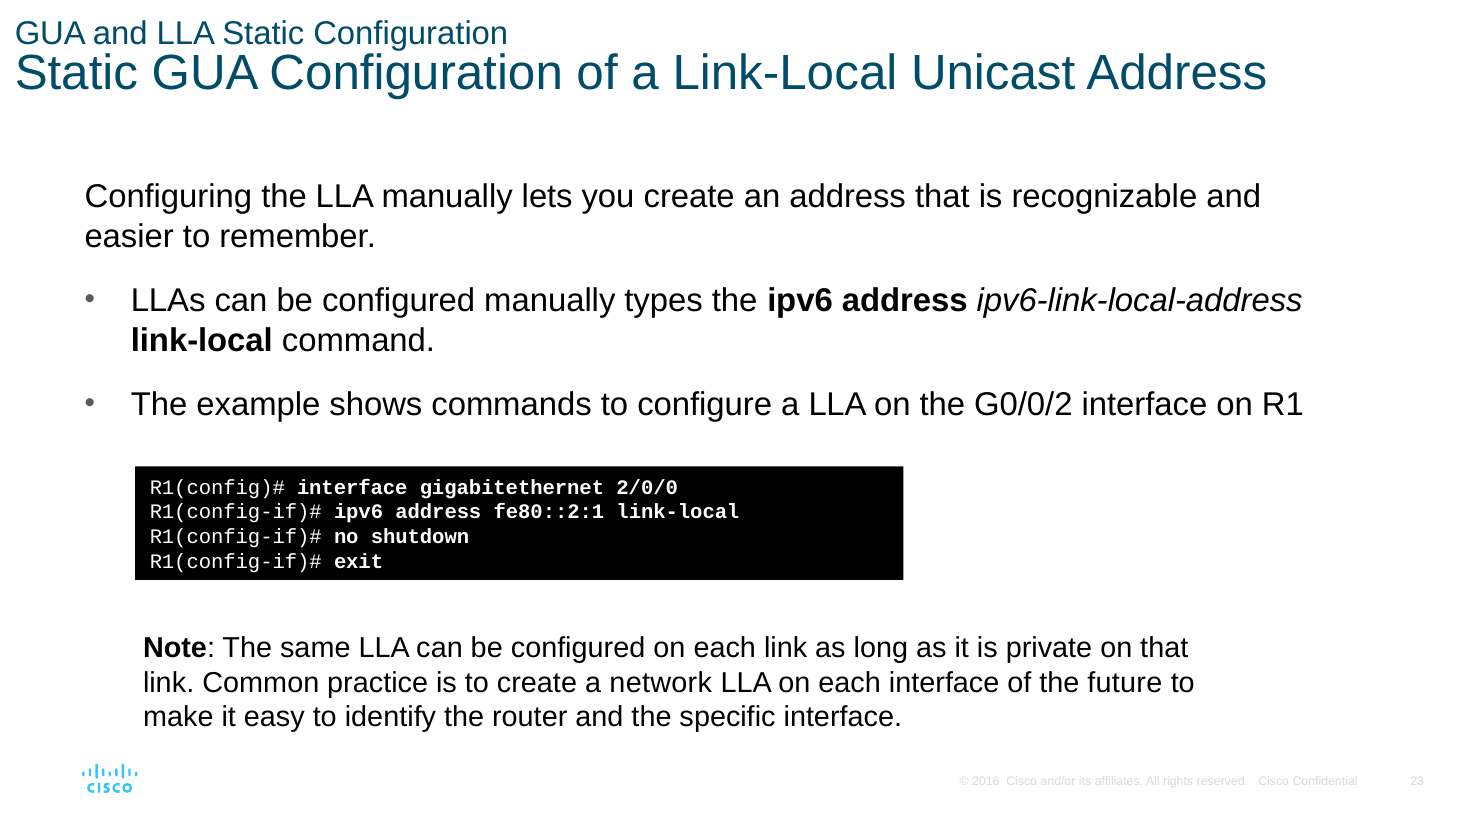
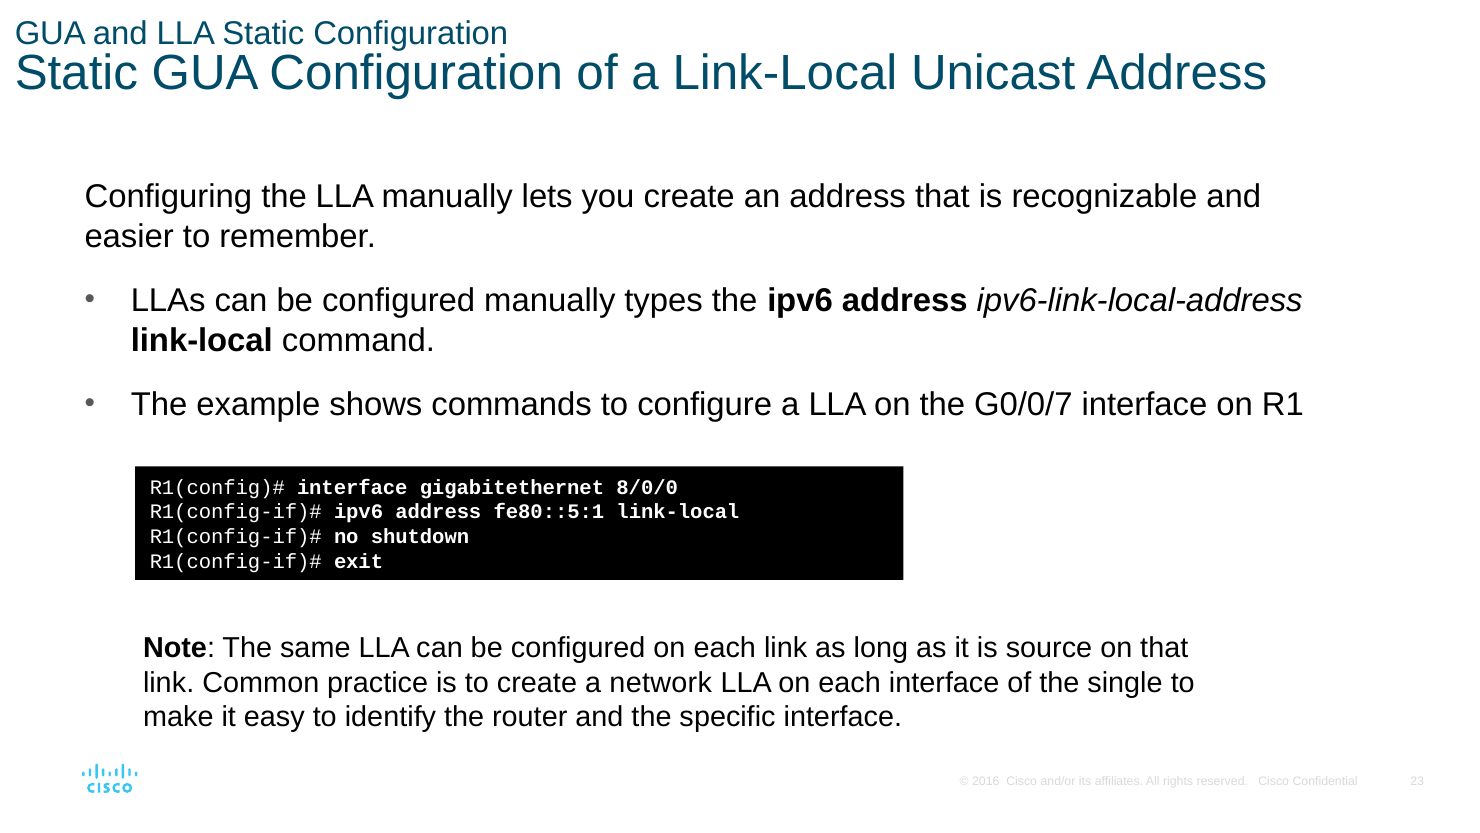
G0/0/2: G0/0/2 -> G0/0/7 (1023, 404)
2/0/0: 2/0/0 -> 8/0/0 (647, 487)
fe80::2:1: fe80::2:1 -> fe80::5:1 (549, 512)
private: private -> source (1049, 648)
future: future -> single (1125, 682)
